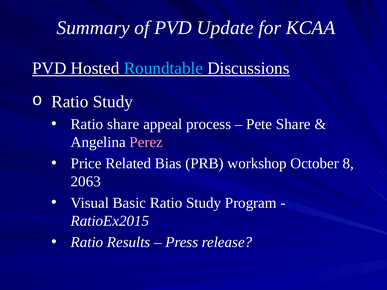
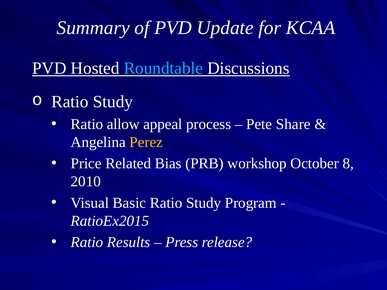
Ratio share: share -> allow (123, 124)
Perez colour: pink -> yellow (146, 142)
2063: 2063 -> 2010 (86, 182)
